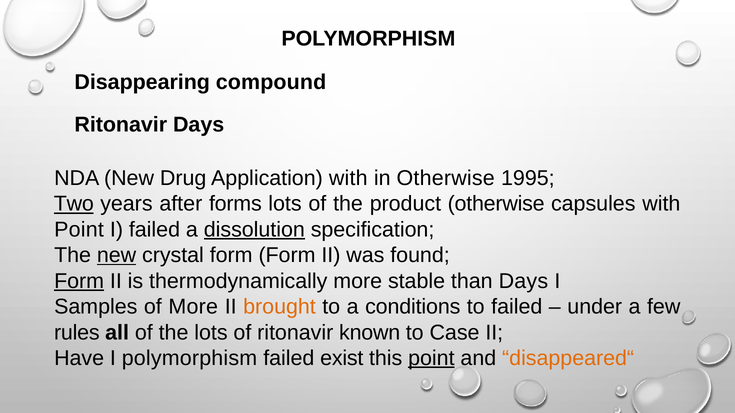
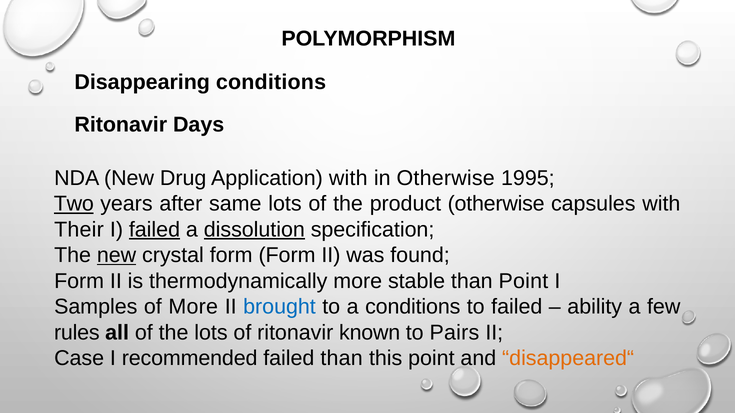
Disappearing compound: compound -> conditions (271, 82)
forms: forms -> same (235, 204)
Point: Point -> Their (79, 230)
failed underline: none -> present (154, 230)
Form underline: present -> none (79, 281)
than Days: Days -> Point (523, 281)
brought colour: orange -> blue (279, 307)
under: under -> ability (595, 307)
Case: Case -> Pairs (454, 333)
Have: Have -> Case (79, 359)
I polymorphism: polymorphism -> recommended (190, 359)
failed exist: exist -> than (342, 359)
point underline: present -> none (431, 359)
